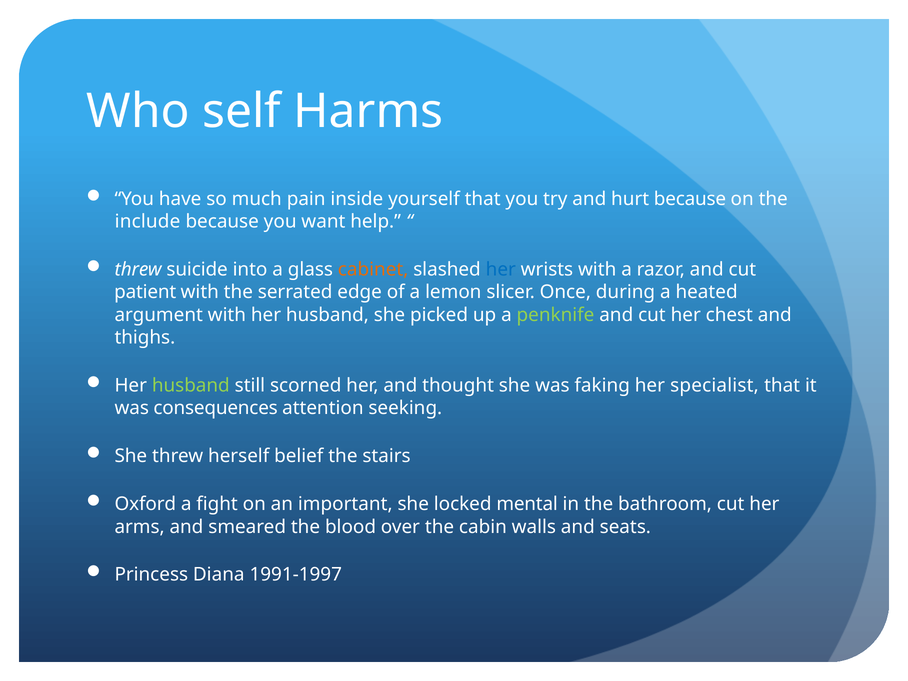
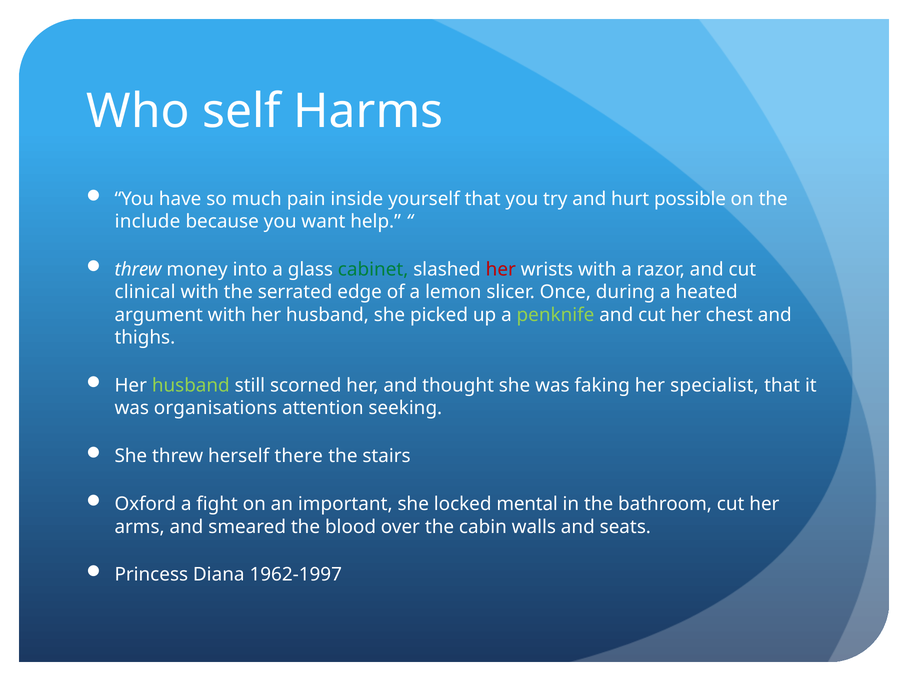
hurt because: because -> possible (690, 199)
suicide: suicide -> money (197, 269)
cabinet colour: orange -> green (373, 269)
her colour: blue -> red (501, 269)
patient: patient -> clinical (145, 292)
consequences: consequences -> organisations (215, 408)
belief: belief -> there (299, 456)
1991-1997: 1991-1997 -> 1962-1997 (296, 575)
